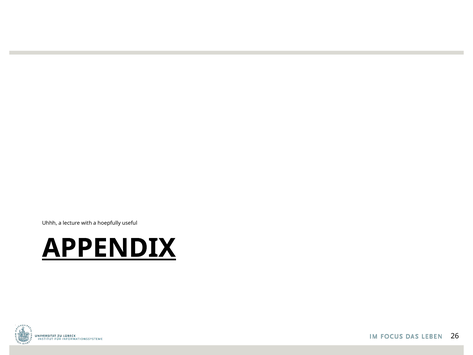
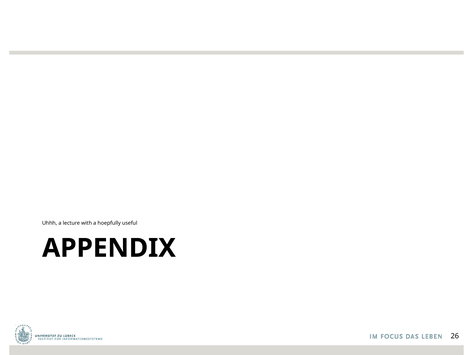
APPENDIX underline: present -> none (109, 248)
